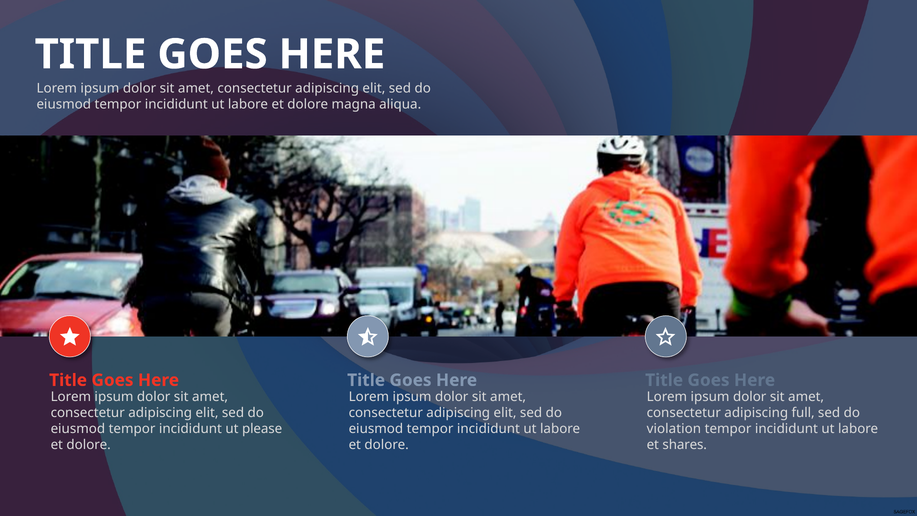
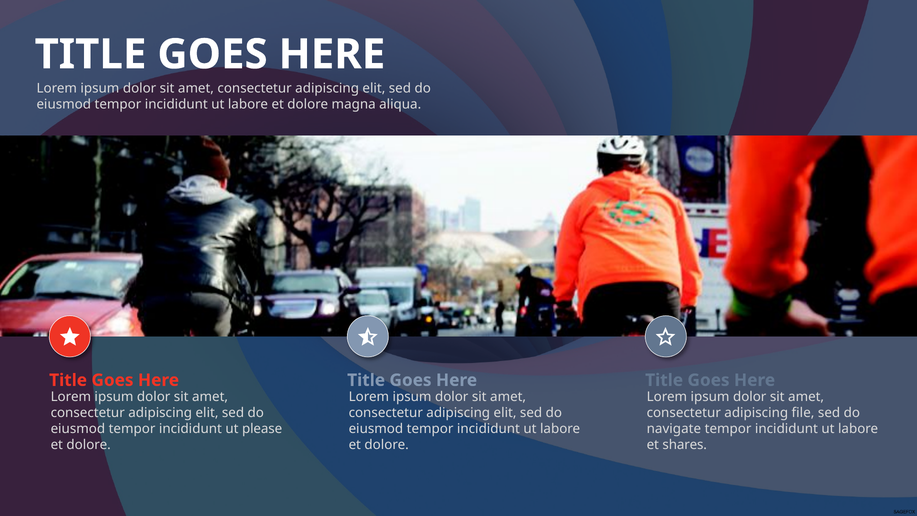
full: full -> file (803, 413)
violation: violation -> navigate (674, 429)
